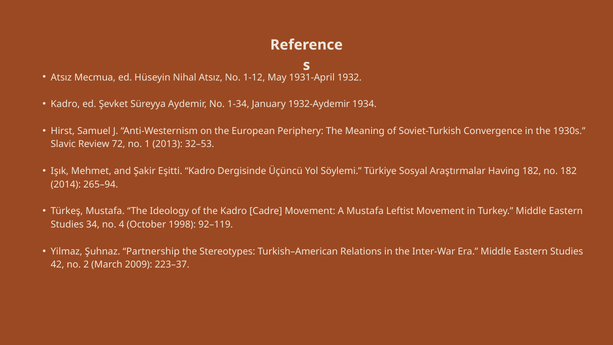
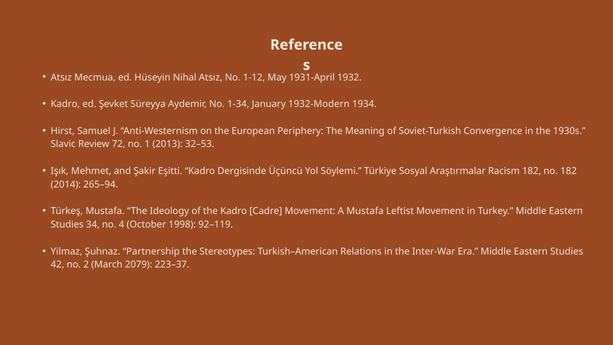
1932-Aydemir: 1932-Aydemir -> 1932-Modern (319, 104)
Having: Having -> Racism (504, 171)
2009: 2009 -> 2079 (139, 265)
